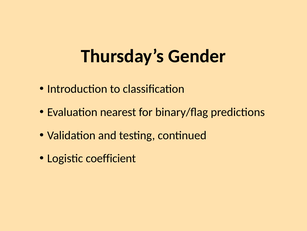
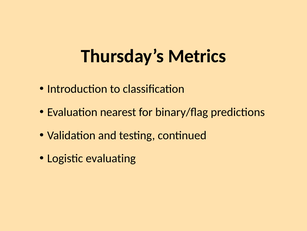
Gender: Gender -> Metrics (197, 56)
coefficient: coefficient -> evaluating (111, 158)
